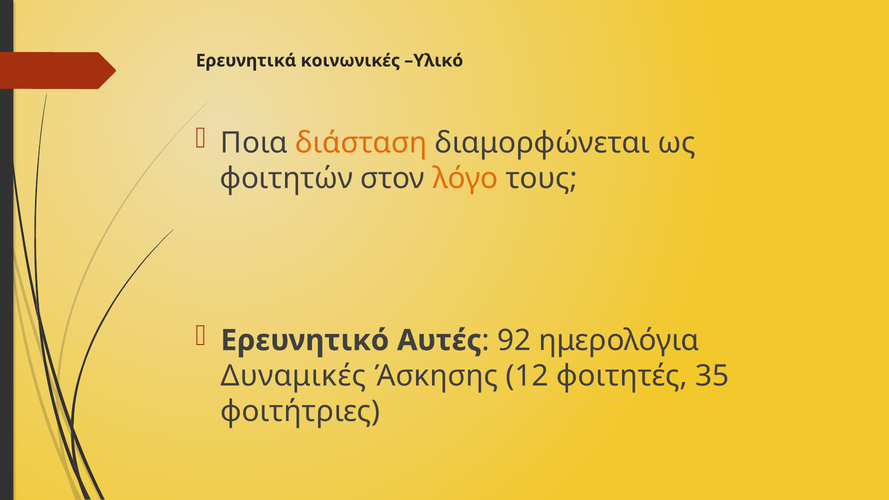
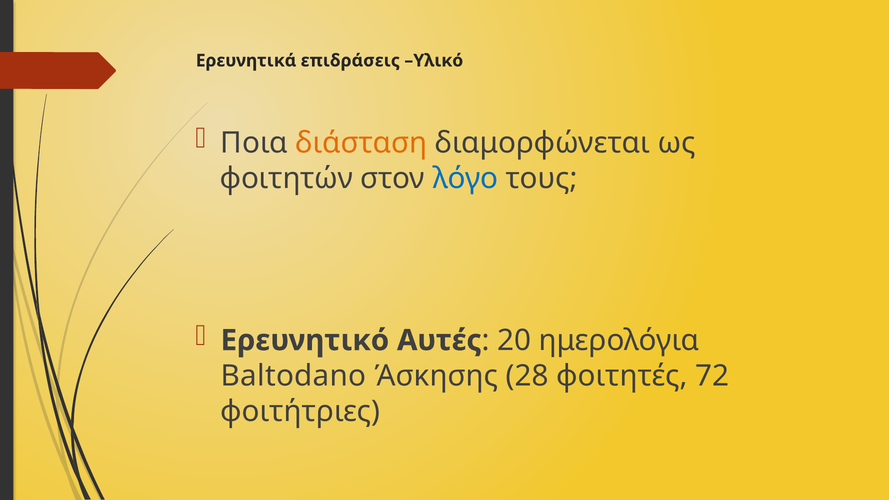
κοινωνικές: κοινωνικές -> επιδράσεις (350, 61)
λόγο colour: orange -> blue (465, 179)
92: 92 -> 20 (514, 340)
Δυναμικές: Δυναμικές -> Baltodano (294, 376)
12: 12 -> 28 (527, 376)
35: 35 -> 72 (712, 376)
